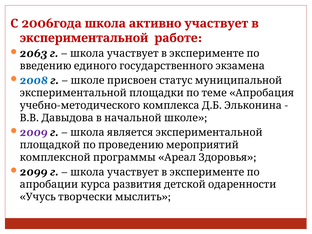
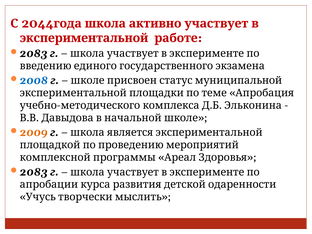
2006: 2006 -> 2044 (37, 23)
2063: 2063 -> 2083 (33, 54)
2009 colour: purple -> orange (34, 133)
2099: 2099 -> 2083 (34, 172)
